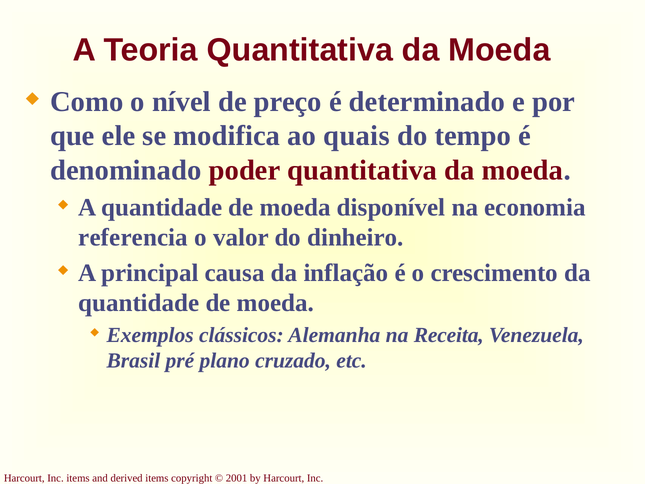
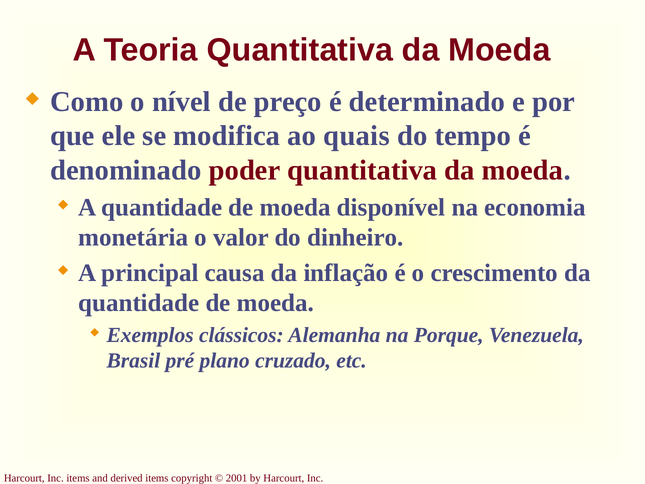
referencia: referencia -> monetária (133, 238)
Receita: Receita -> Porque (449, 335)
